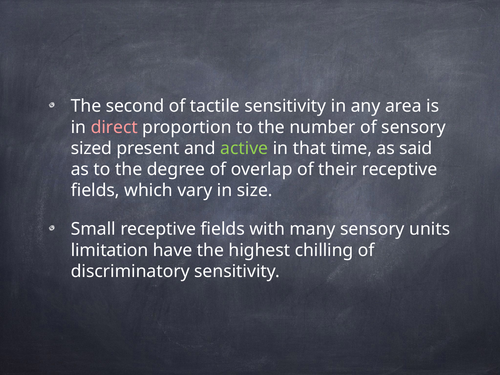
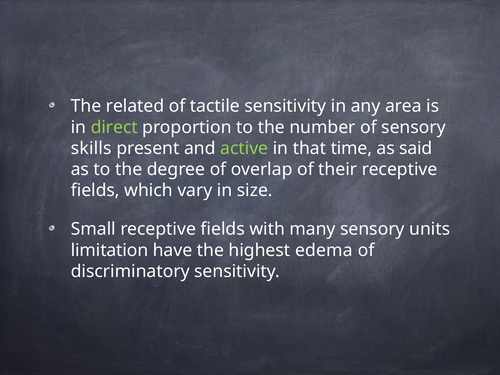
second: second -> related (135, 106)
direct colour: pink -> light green (114, 127)
sized: sized -> skills (91, 148)
chilling: chilling -> edema (324, 250)
